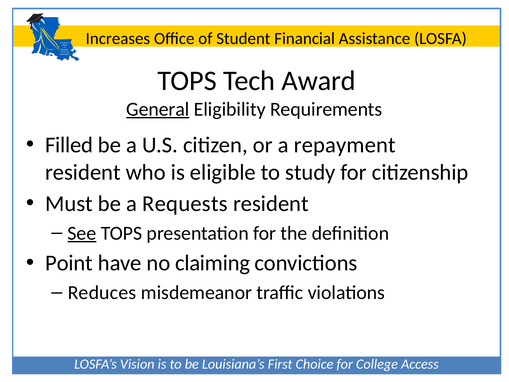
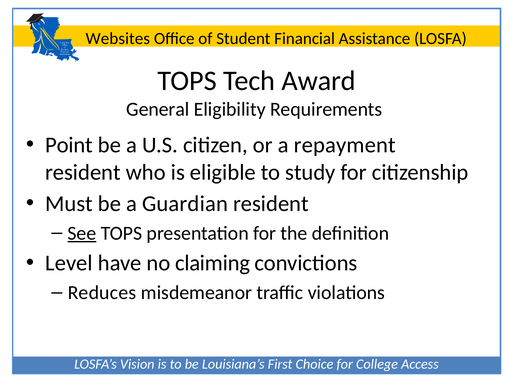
Increases: Increases -> Websites (118, 39)
General underline: present -> none (158, 109)
Filled: Filled -> Point (69, 145)
Requests: Requests -> Guardian (185, 204)
Point: Point -> Level (69, 263)
